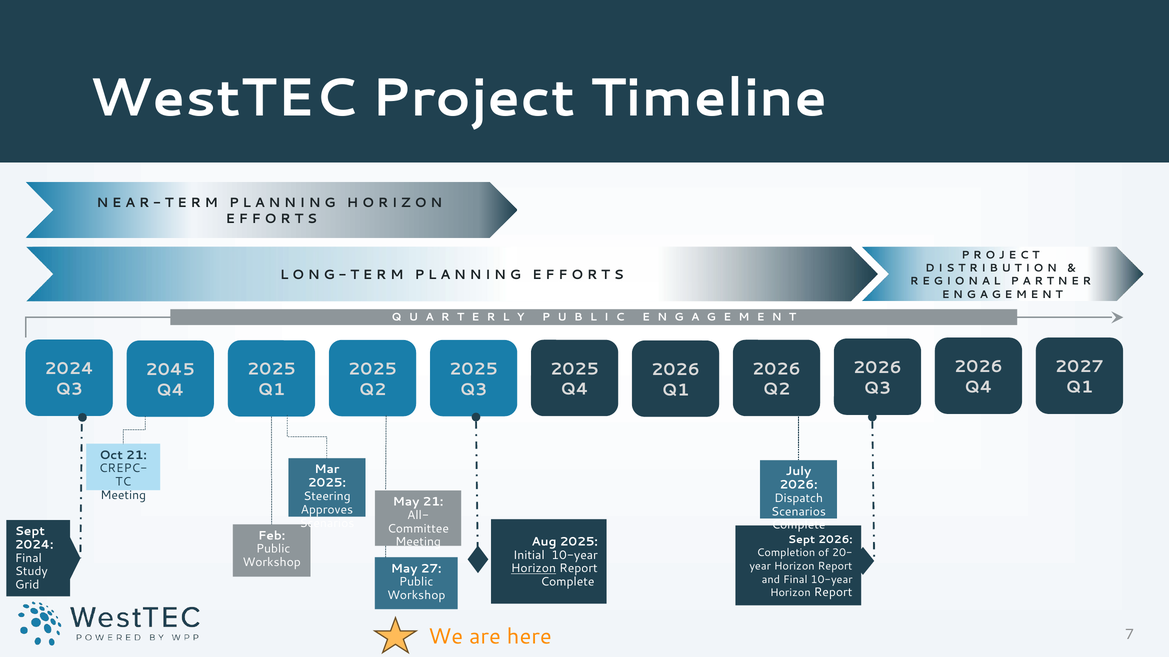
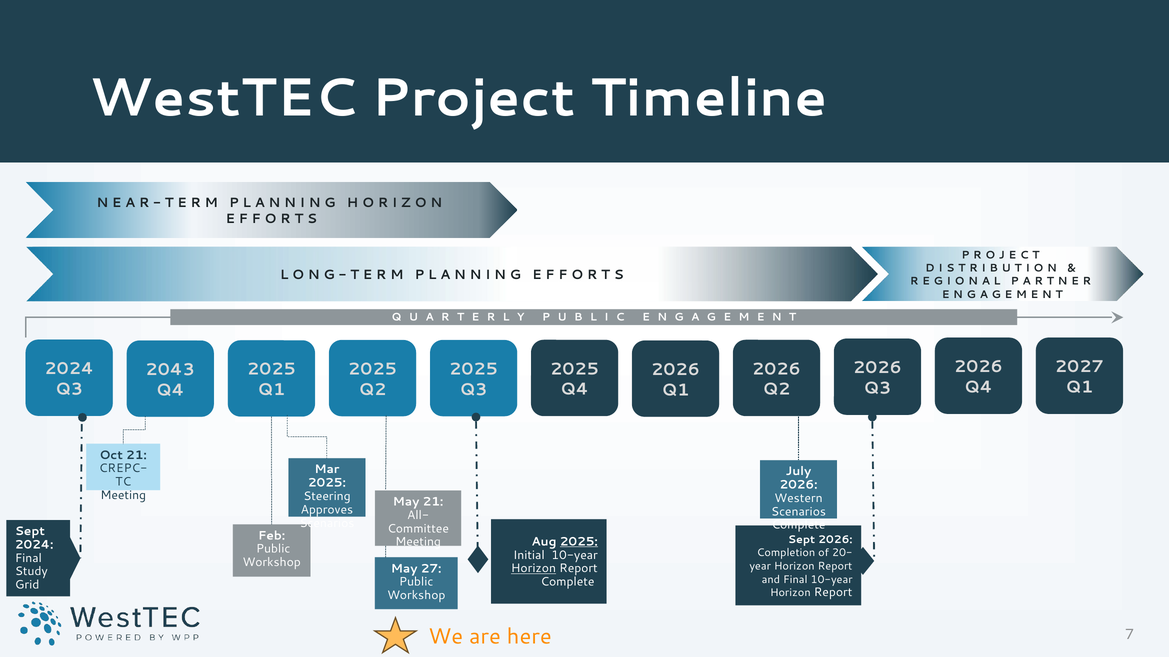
2045: 2045 -> 2043 (170, 370)
Dispatch: Dispatch -> Western (798, 499)
2025 underline: none -> present (579, 542)
